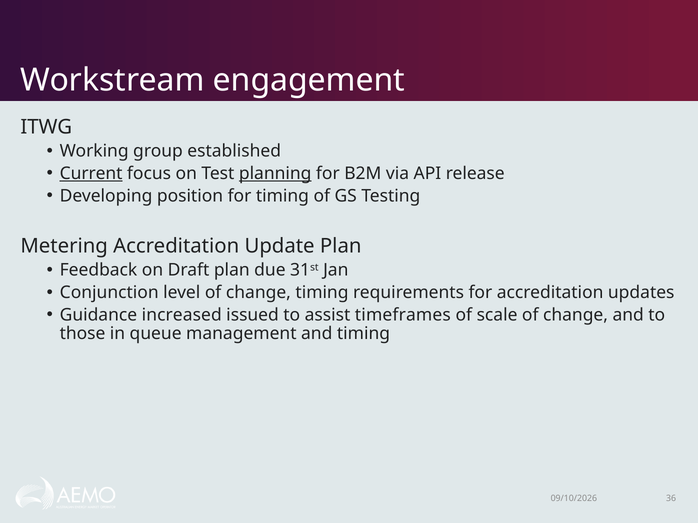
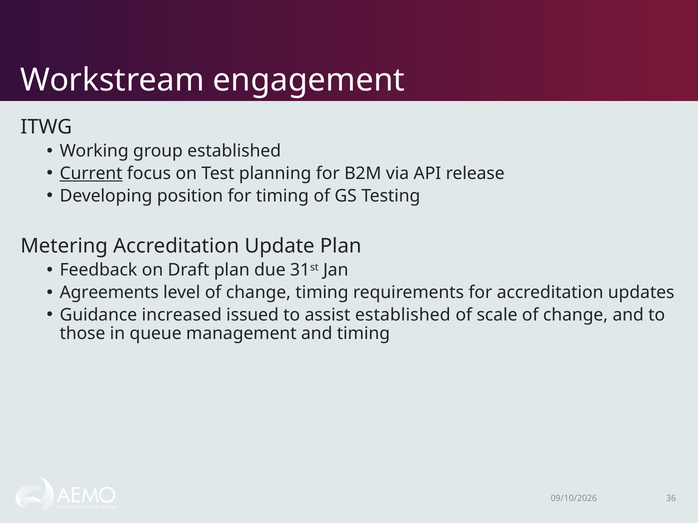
planning underline: present -> none (275, 174)
Conjunction: Conjunction -> Agreements (109, 293)
assist timeframes: timeframes -> established (403, 315)
